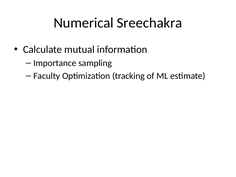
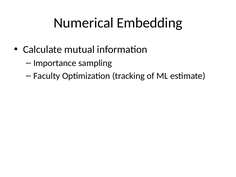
Sreechakra: Sreechakra -> Embedding (150, 23)
